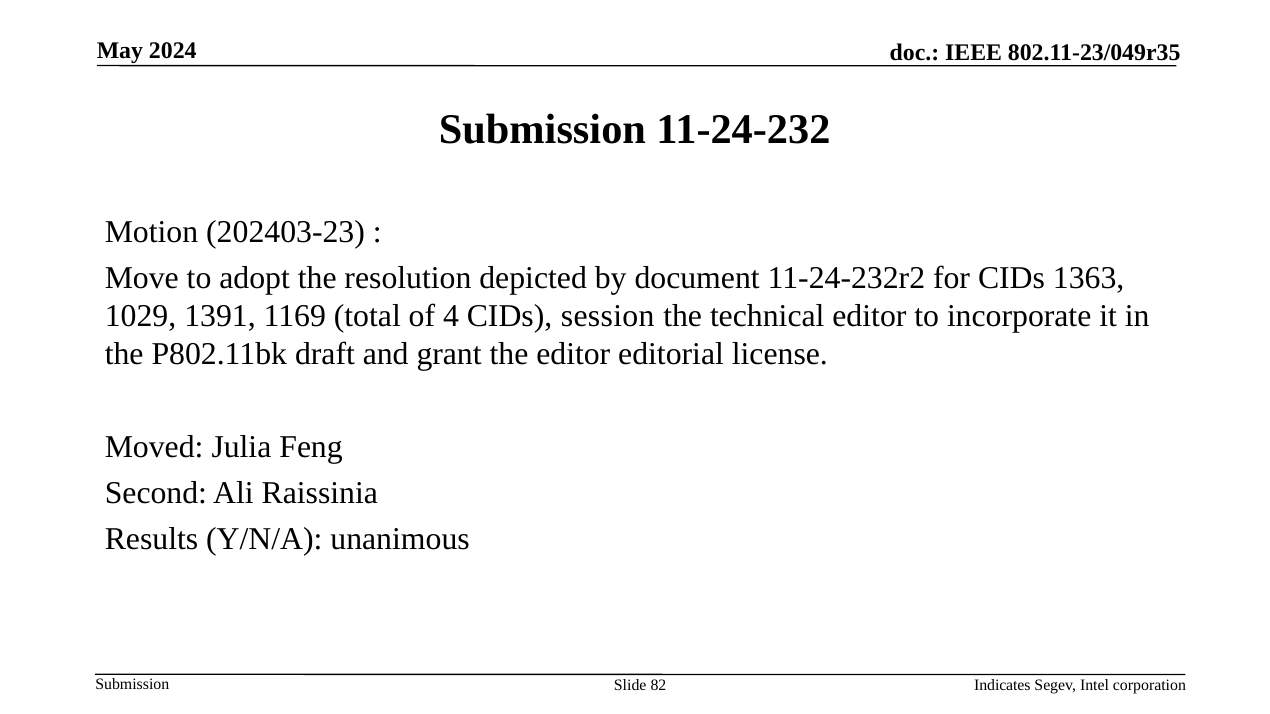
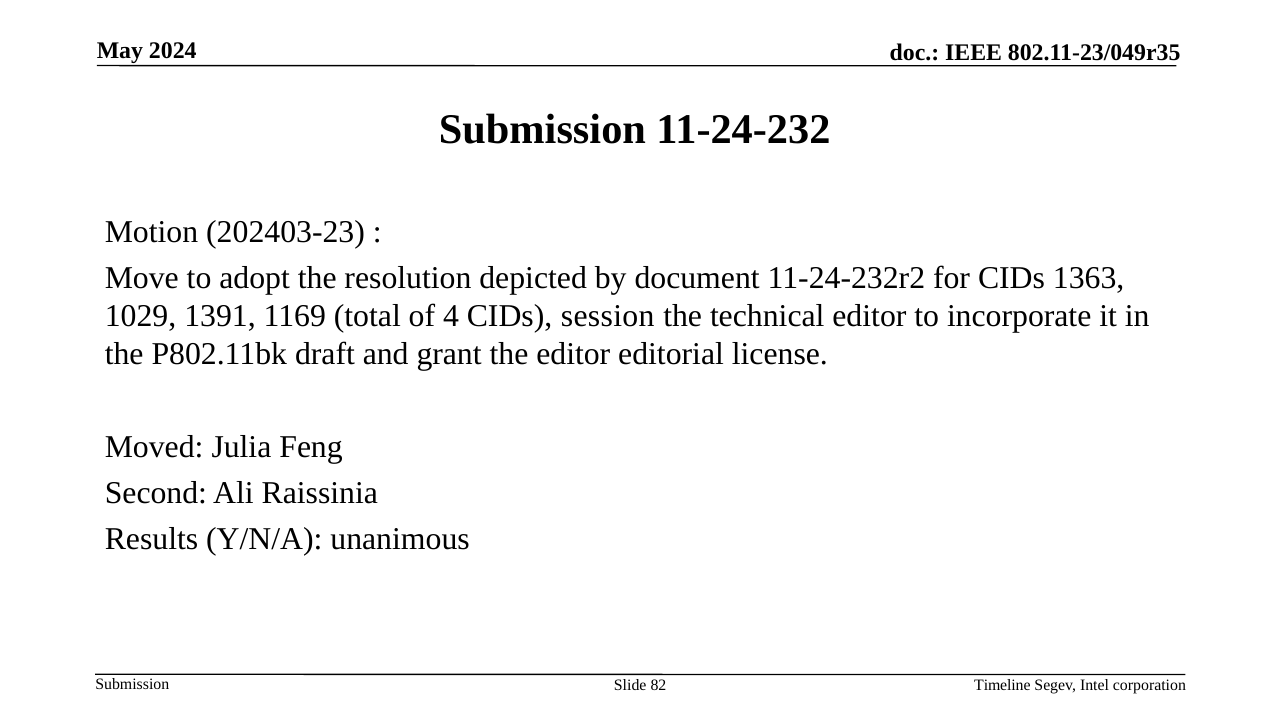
Indicates: Indicates -> Timeline (1002, 685)
